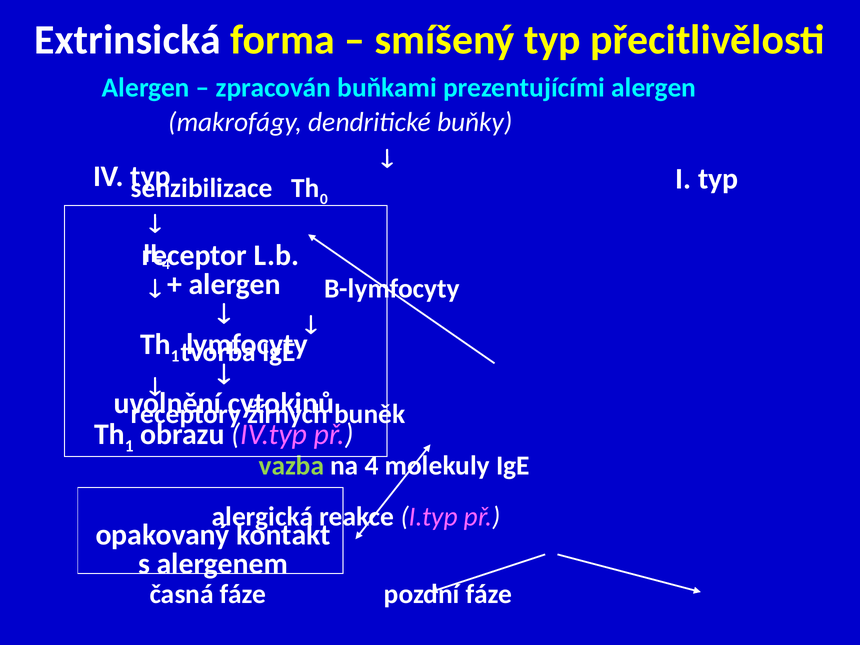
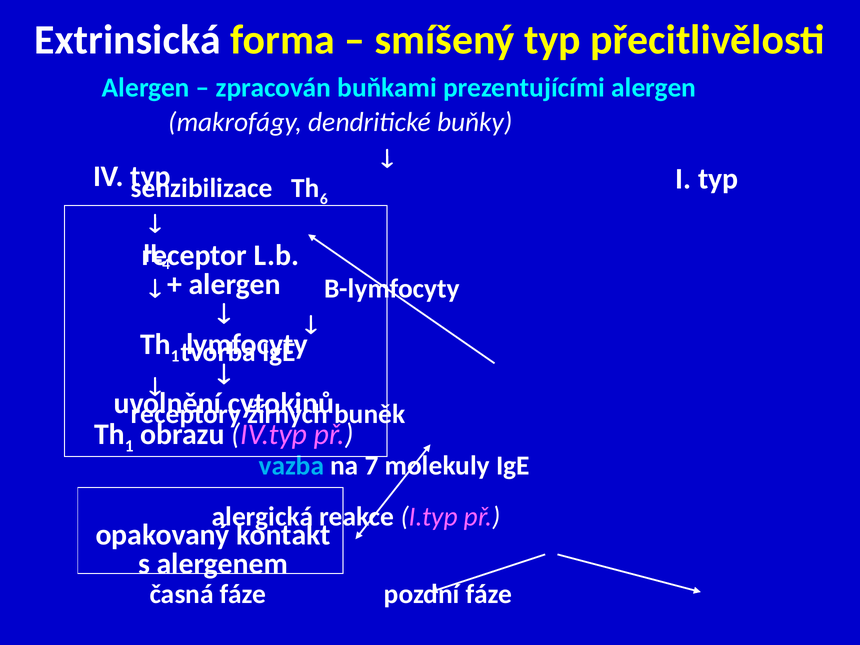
0: 0 -> 6 (324, 199)
vazba colour: light green -> light blue (291, 465)
na 4: 4 -> 7 (372, 465)
